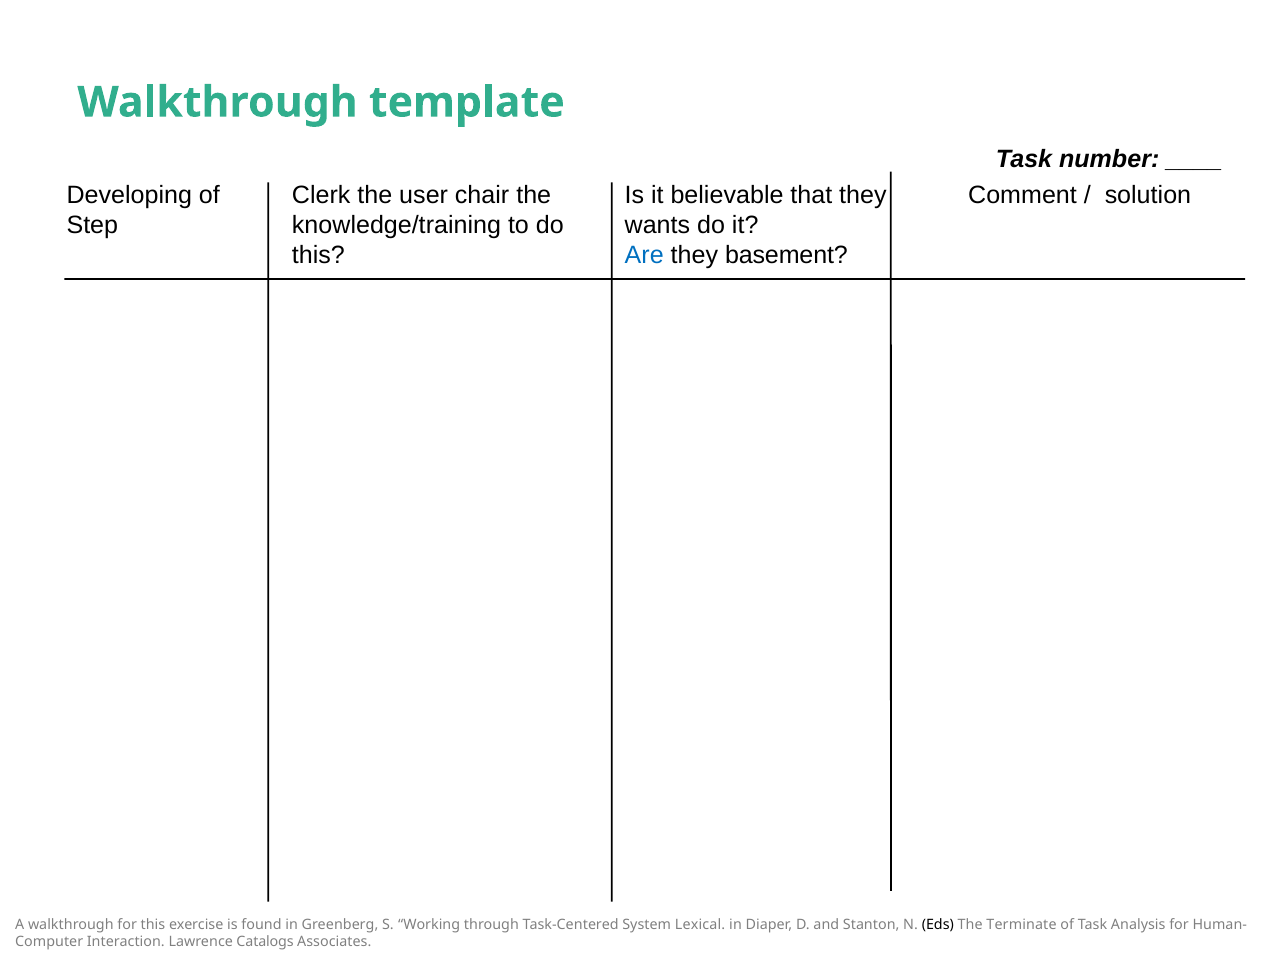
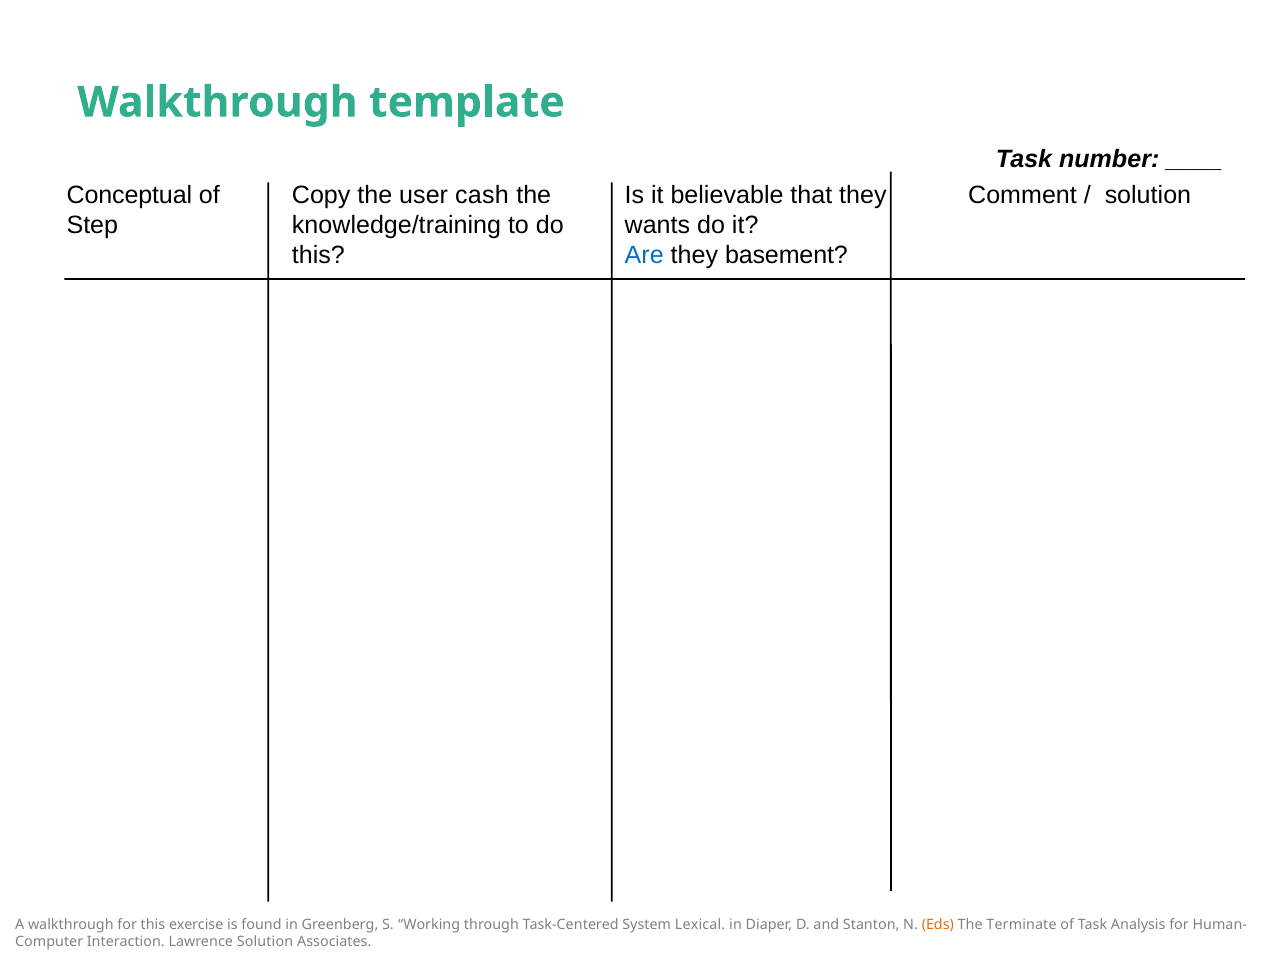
Developing: Developing -> Conceptual (129, 195)
Clerk: Clerk -> Copy (321, 195)
chair: chair -> cash (482, 195)
Eds colour: black -> orange (938, 925)
Lawrence Catalogs: Catalogs -> Solution (265, 942)
